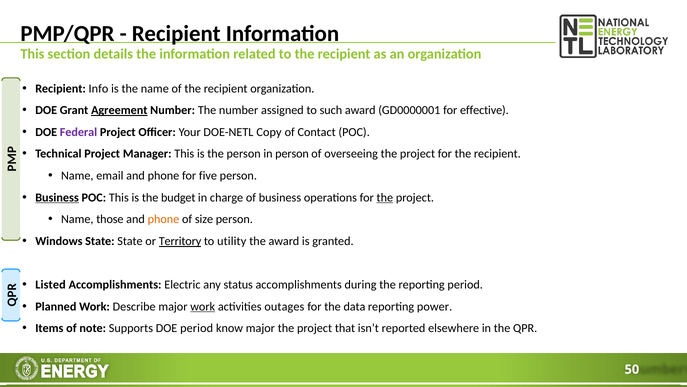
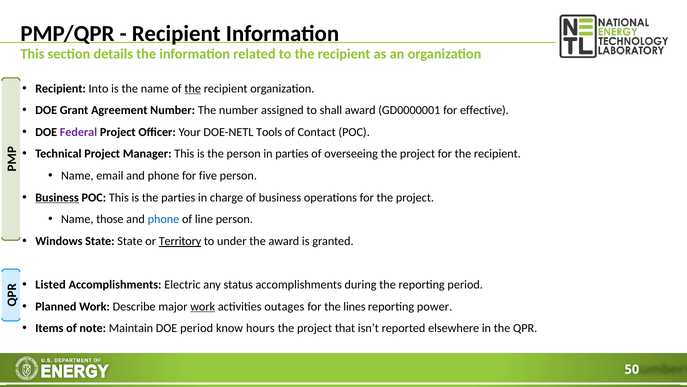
Info: Info -> Into (99, 88)
the underline: none -> present (193, 88)
Agreement underline: present -> none (119, 110)
such: such -> shall (331, 110)
Copy: Copy -> Tools (269, 132)
in person: person -> parties (292, 154)
the budget: budget -> parties (178, 197)
the underline: present -> none (385, 197)
phone colour: orange -> blue (163, 219)
size: size -> line (204, 219)
utility: utility -> under (232, 241)
data: data -> lines (354, 306)
Supports: Supports -> Maintain (131, 328)
know major: major -> hours (260, 328)
